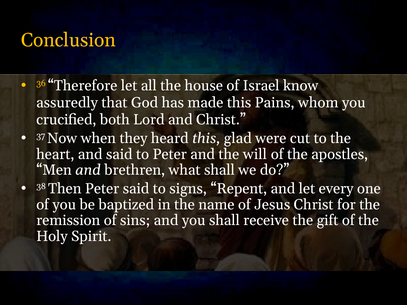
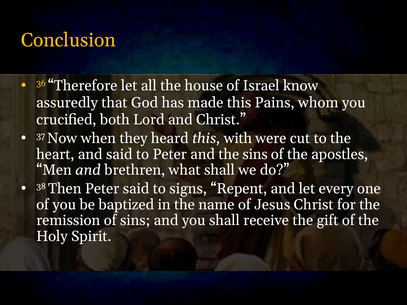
glad: glad -> with (238, 138)
the will: will -> sins (255, 154)
